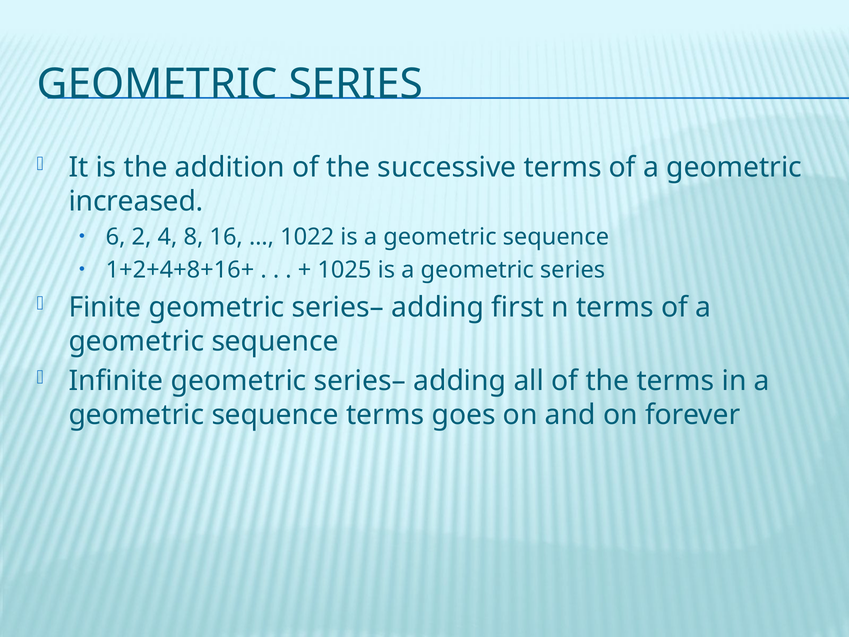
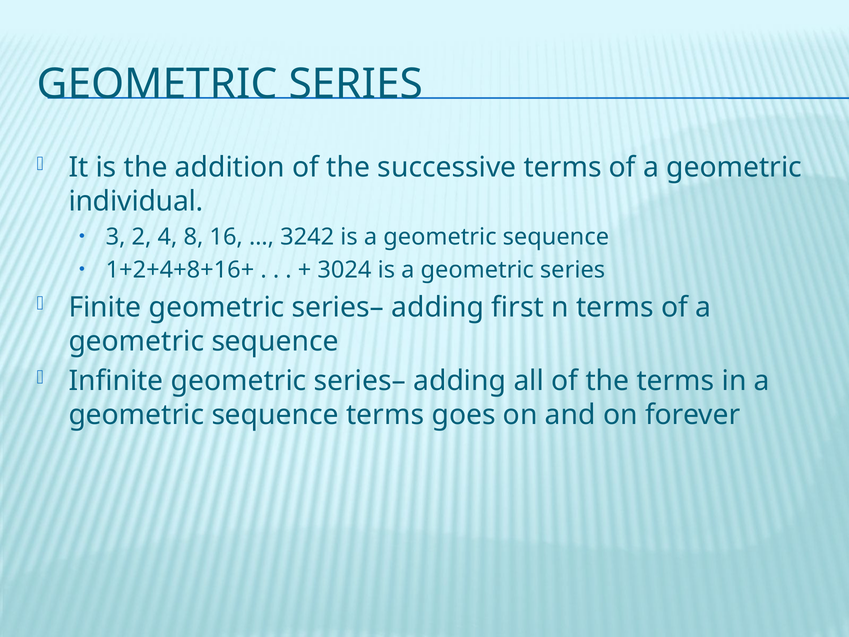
increased: increased -> individual (136, 201)
6: 6 -> 3 (116, 237)
1022: 1022 -> 3242 (307, 237)
1025: 1025 -> 3024 (344, 270)
